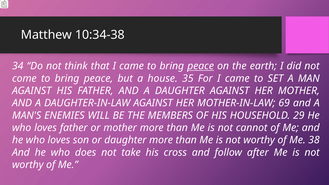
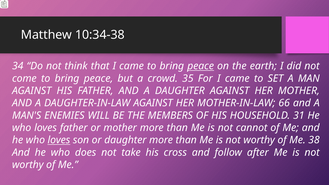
house: house -> crowd (163, 78)
69: 69 -> 66 (284, 103)
29: 29 -> 31 (299, 115)
loves underline: none -> present (59, 140)
